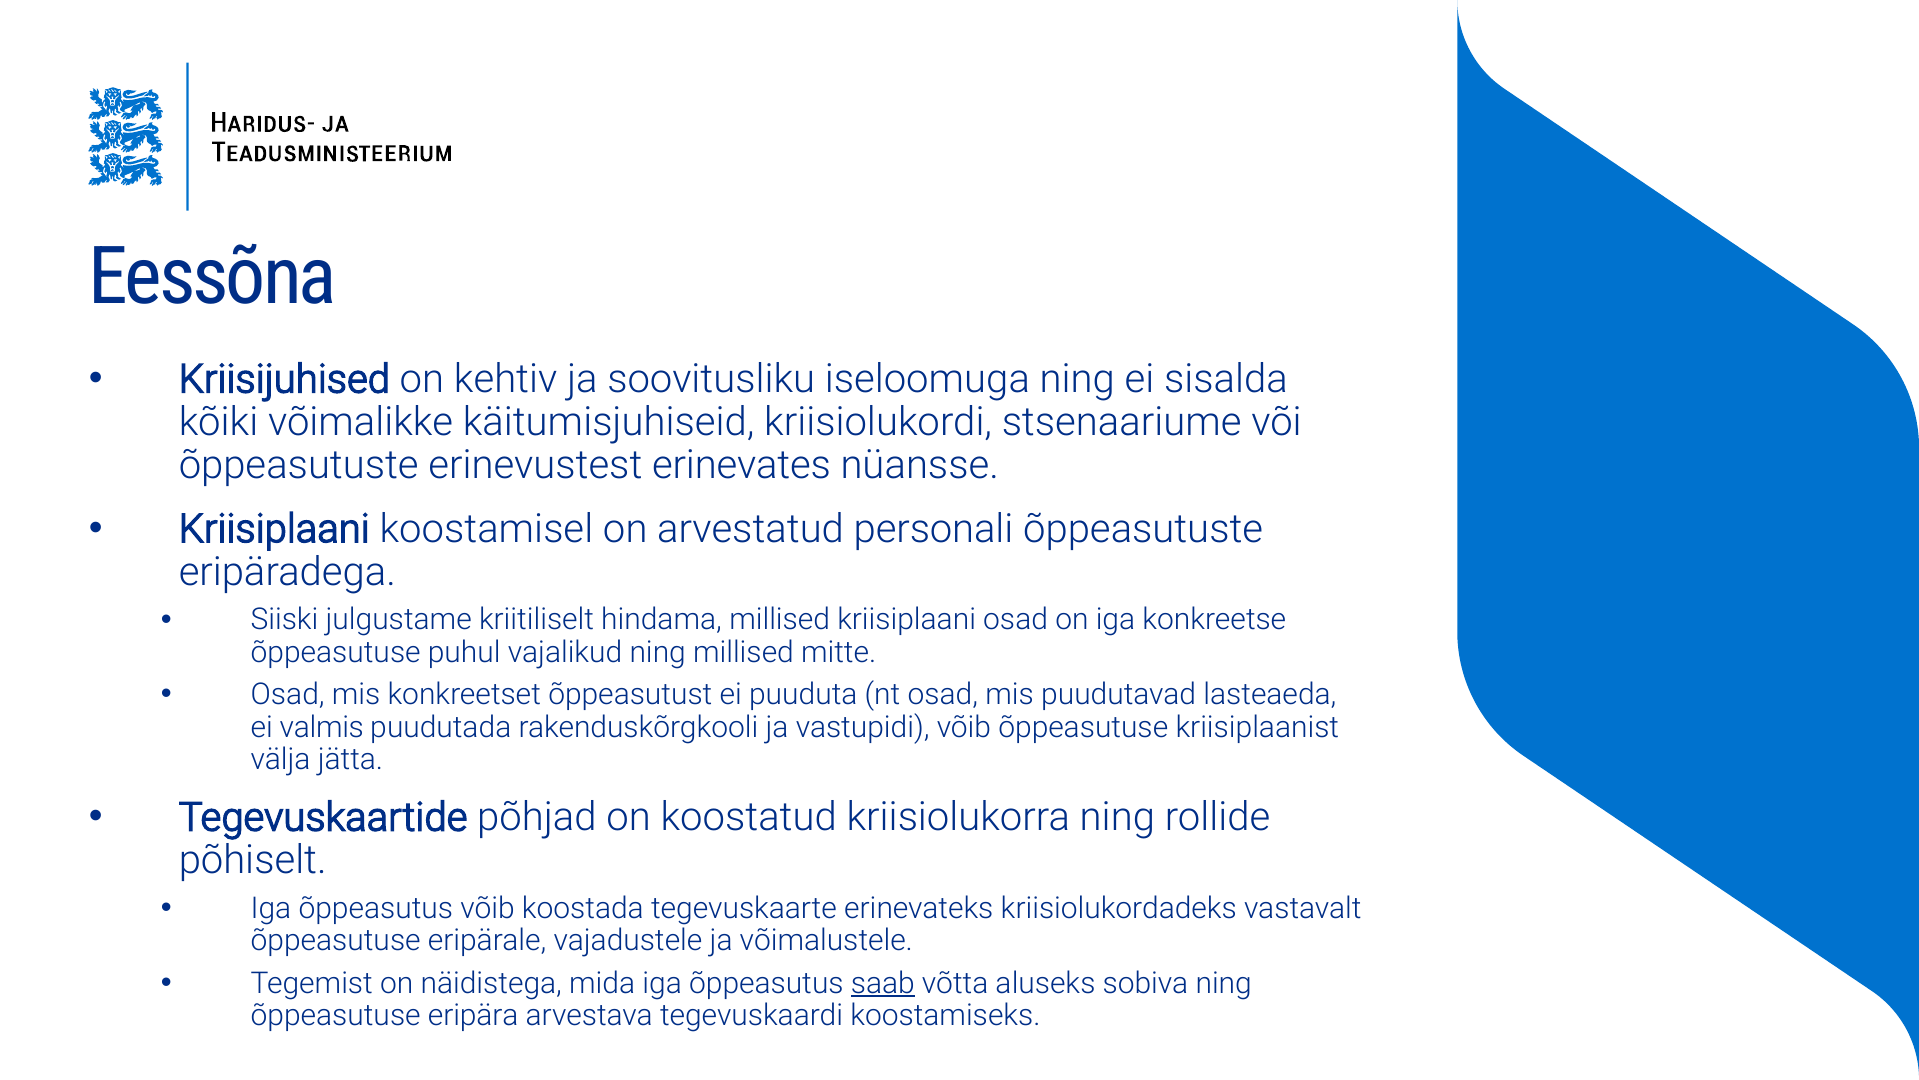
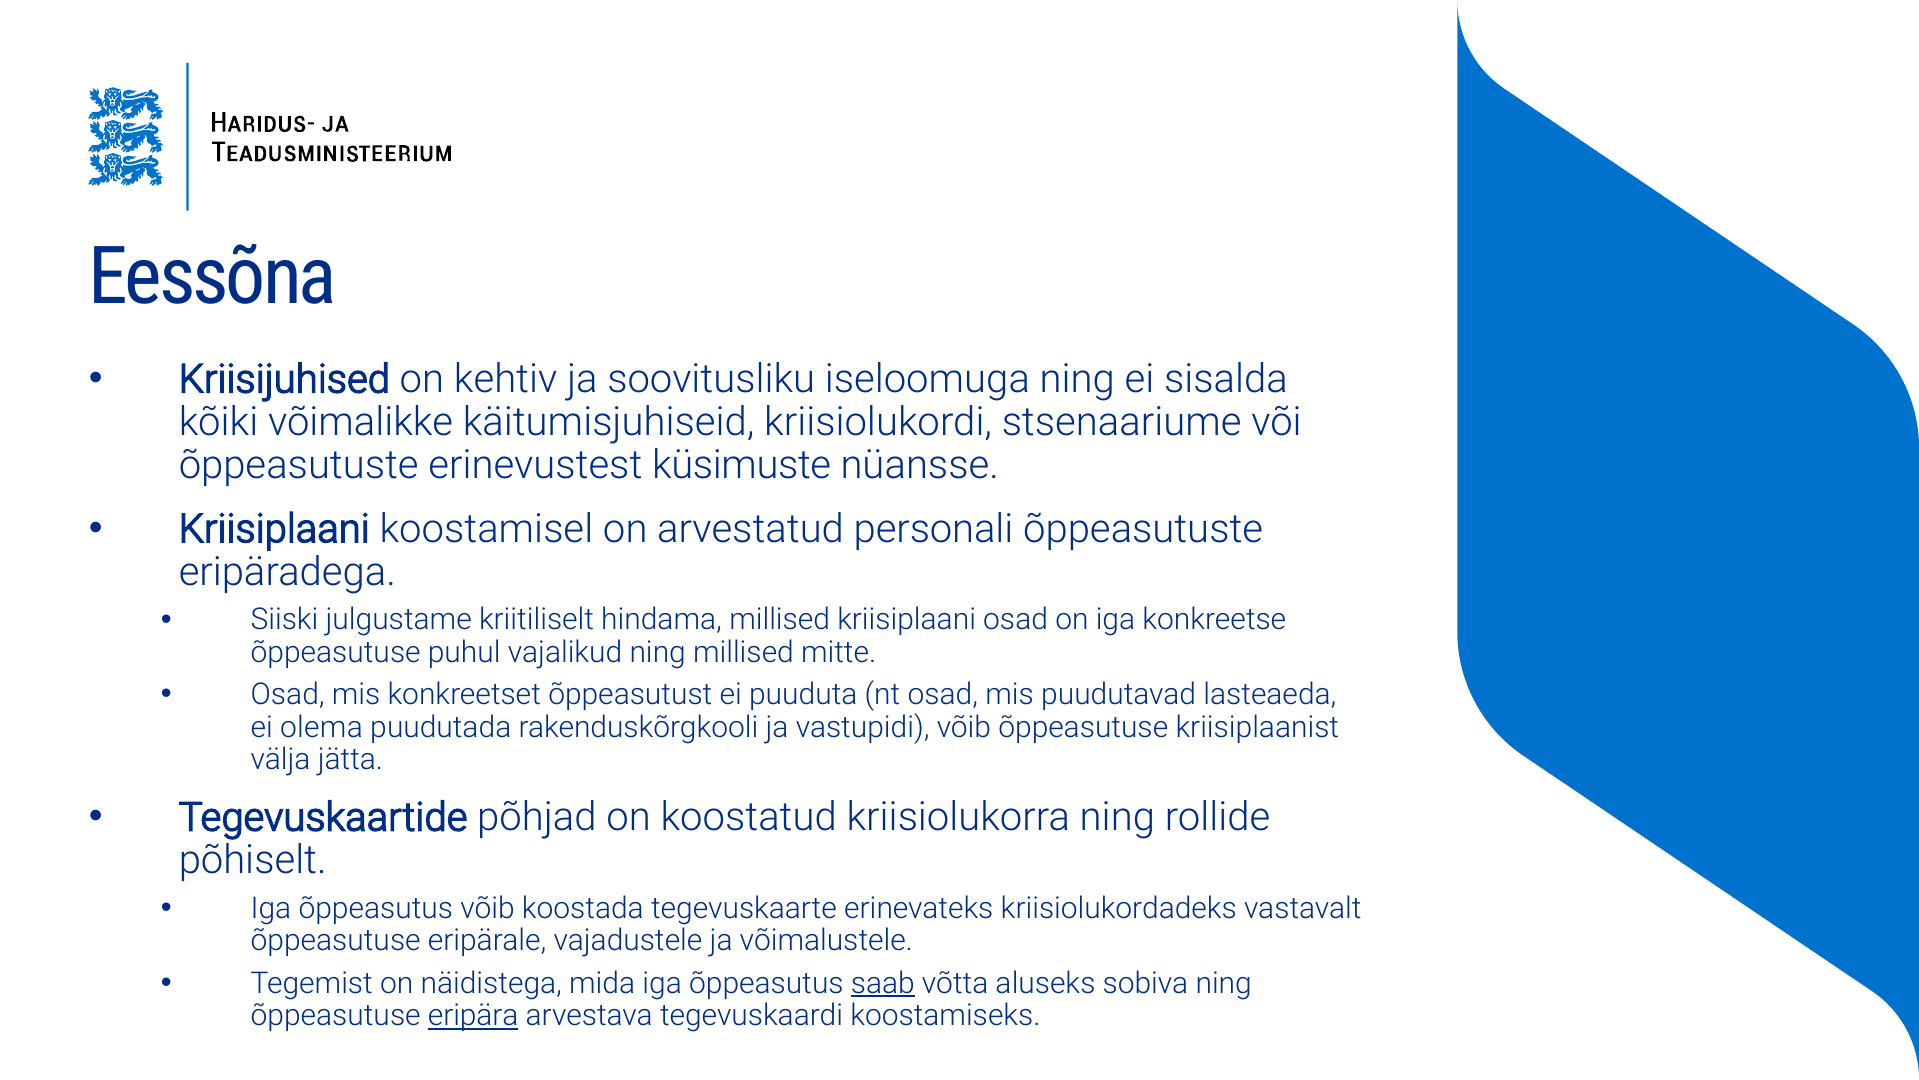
erinevates: erinevates -> küsimuste (742, 465)
valmis: valmis -> olema (322, 727)
eripära underline: none -> present (473, 1015)
